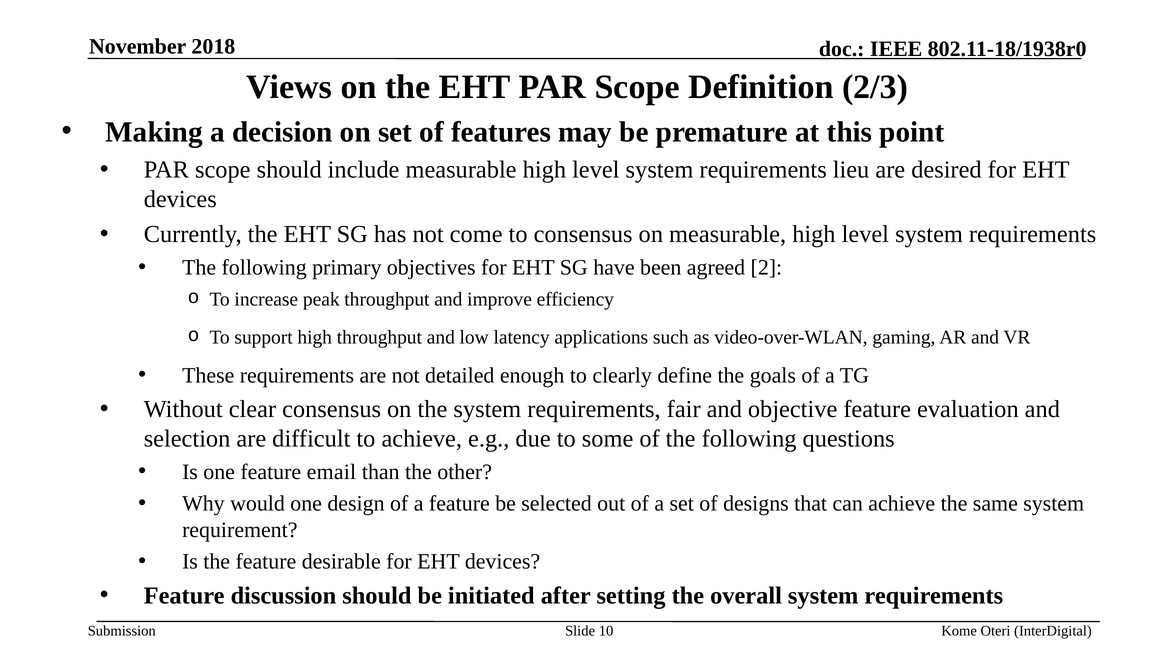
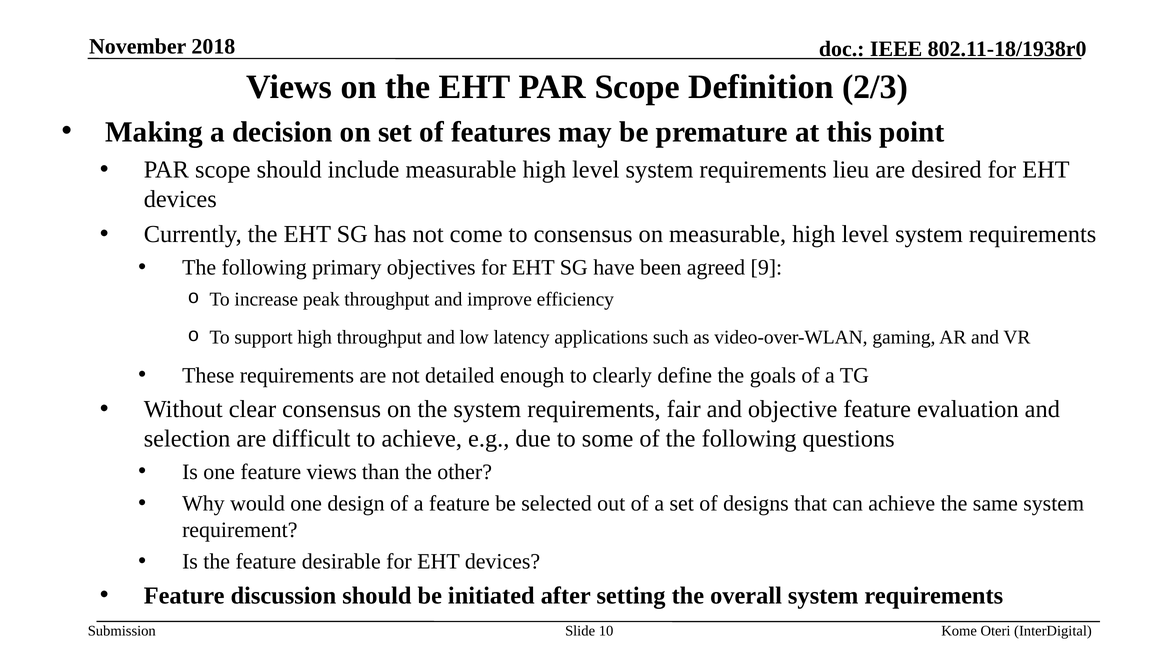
2: 2 -> 9 (766, 267)
feature email: email -> views (332, 471)
